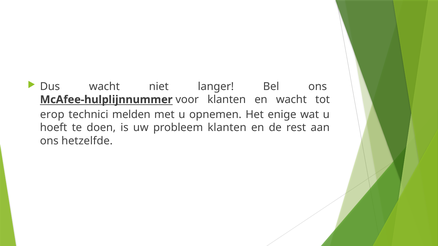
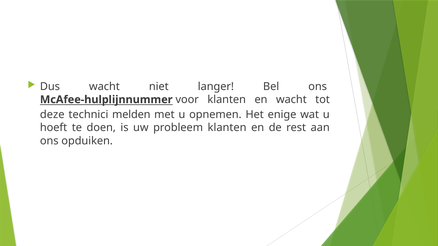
erop: erop -> deze (52, 115)
hetzelfde: hetzelfde -> opduiken (87, 141)
